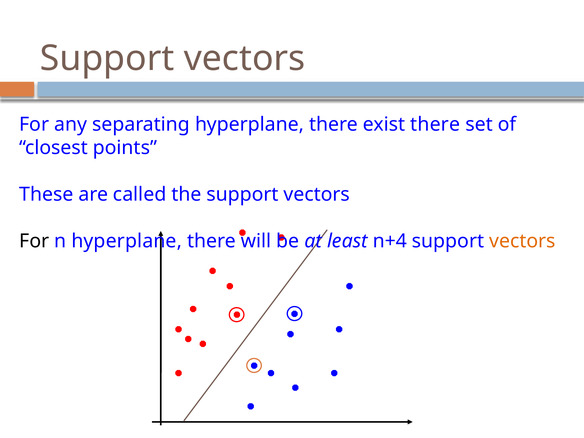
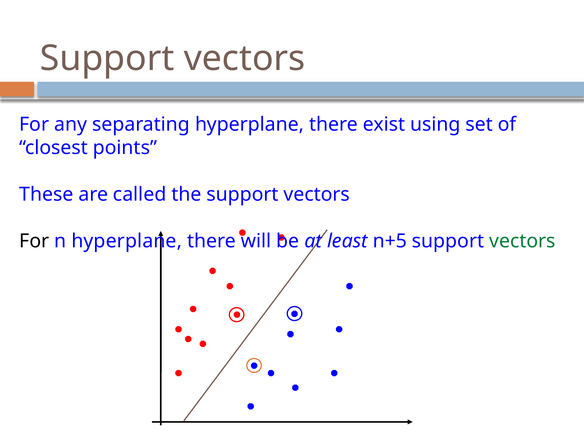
exist there: there -> using (435, 124)
n+4: n+4 -> n+5 (390, 241)
vectors colour: orange -> green (522, 241)
